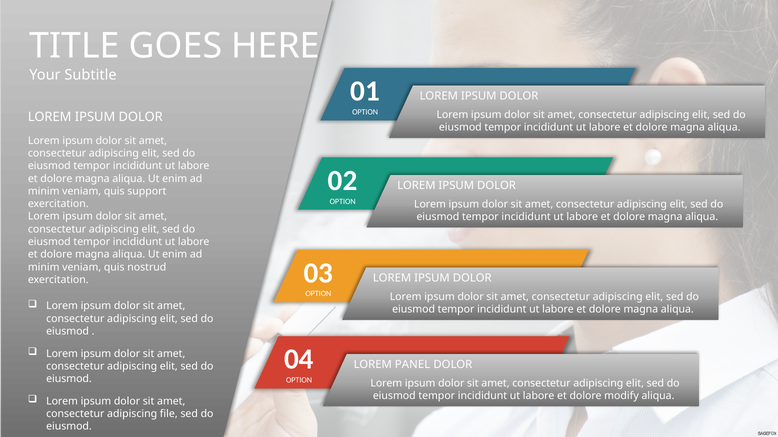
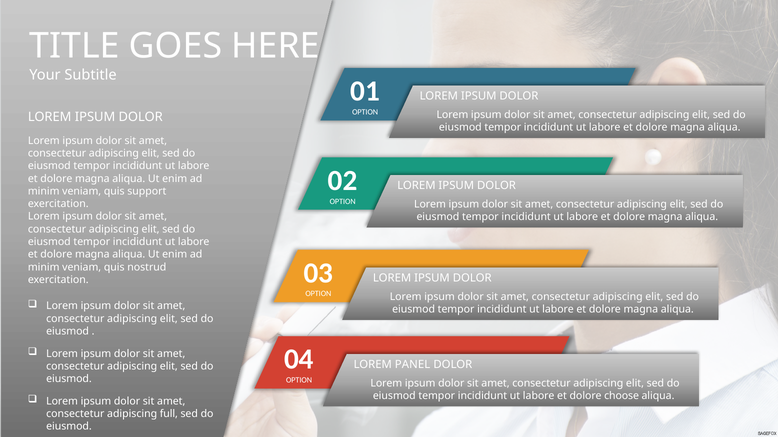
modify: modify -> choose (622, 396)
file: file -> full (169, 414)
